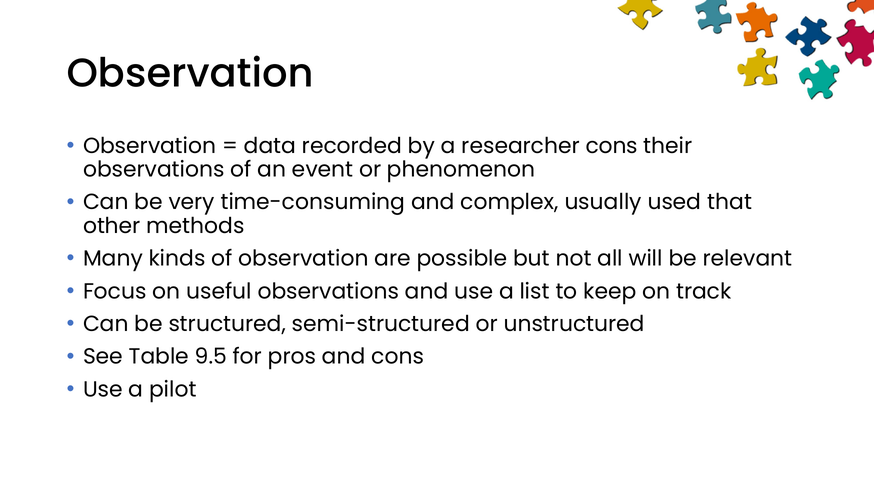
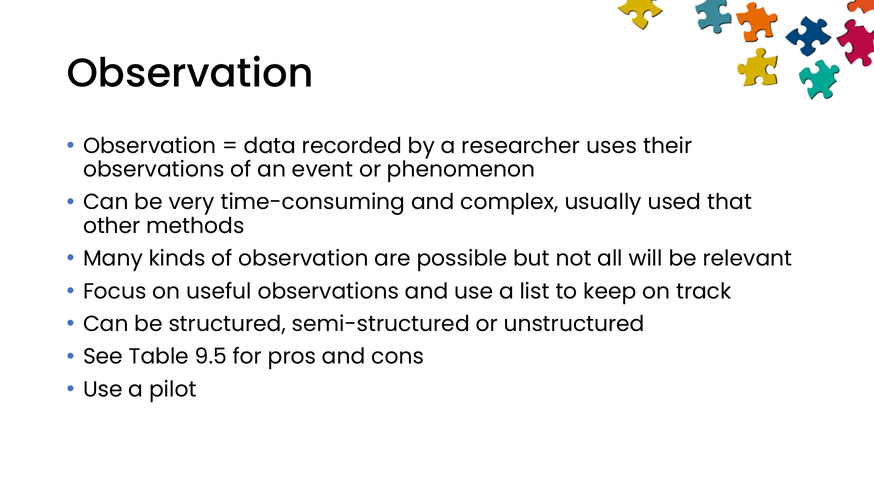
researcher cons: cons -> uses (612, 146)
